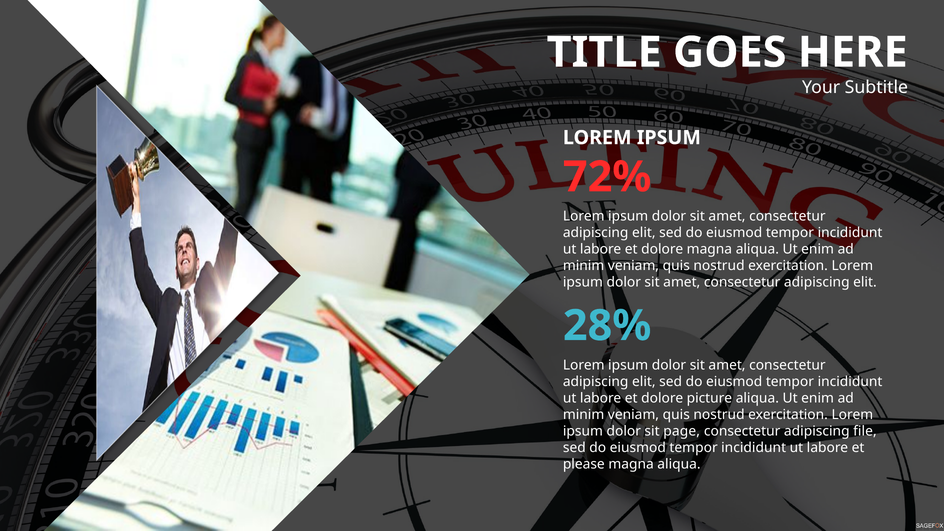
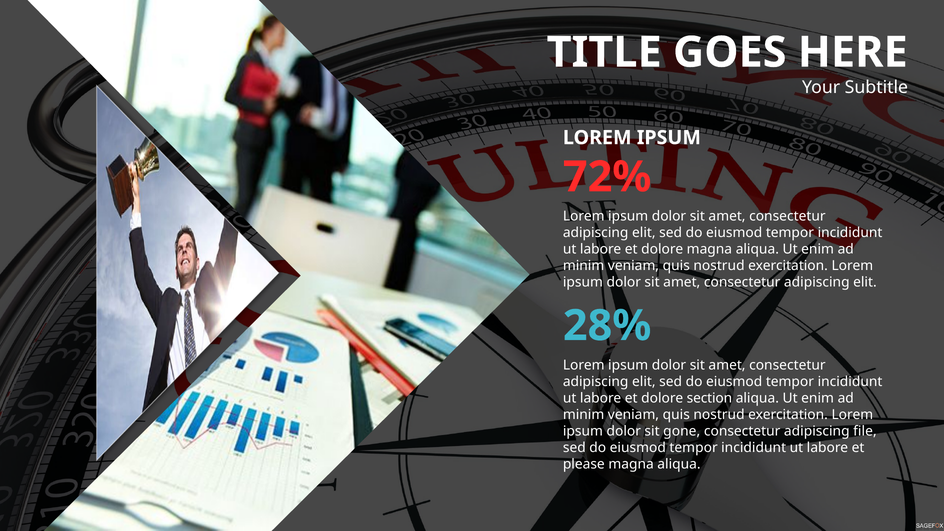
picture: picture -> section (709, 398)
page: page -> gone (682, 431)
